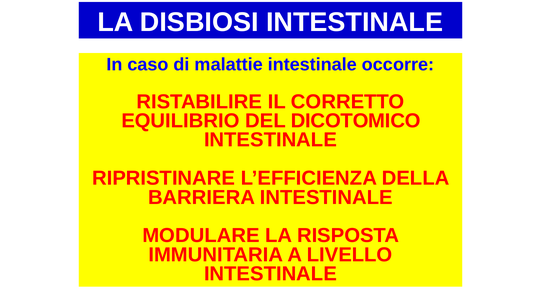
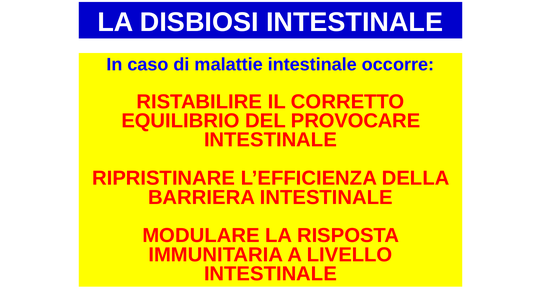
DICOTOMICO: DICOTOMICO -> PROVOCARE (356, 121)
